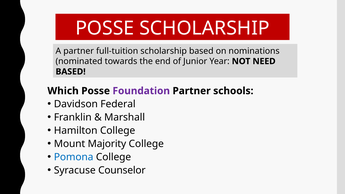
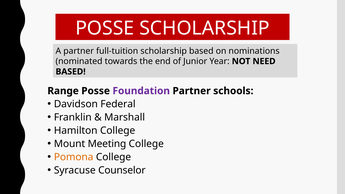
Which: Which -> Range (63, 91)
Majority: Majority -> Meeting (107, 144)
Pomona colour: blue -> orange (74, 157)
